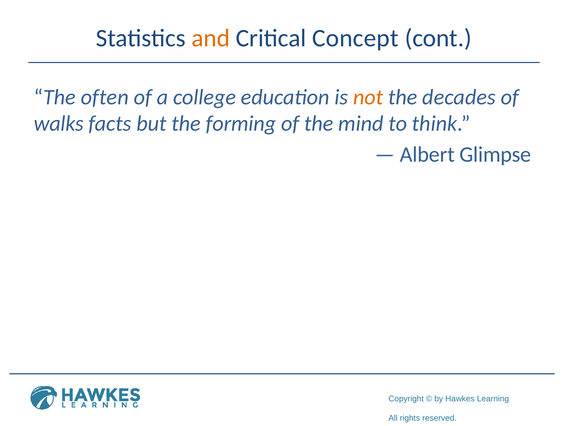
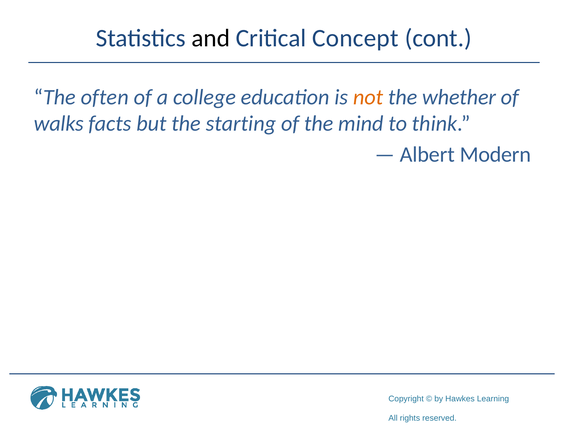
and colour: orange -> black (211, 38)
decades: decades -> whether (459, 97)
forming: forming -> starting (241, 124)
Glimpse: Glimpse -> Modern (495, 154)
